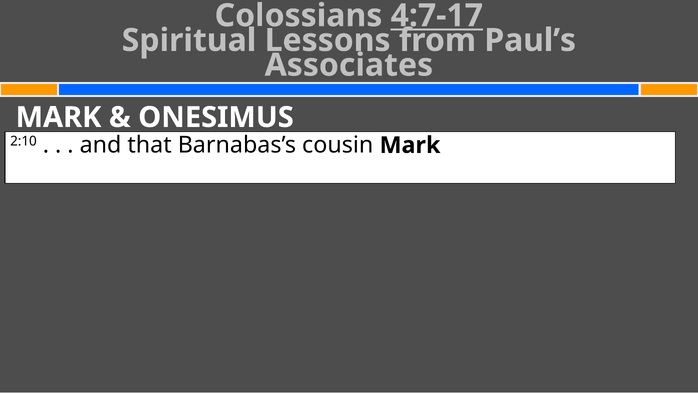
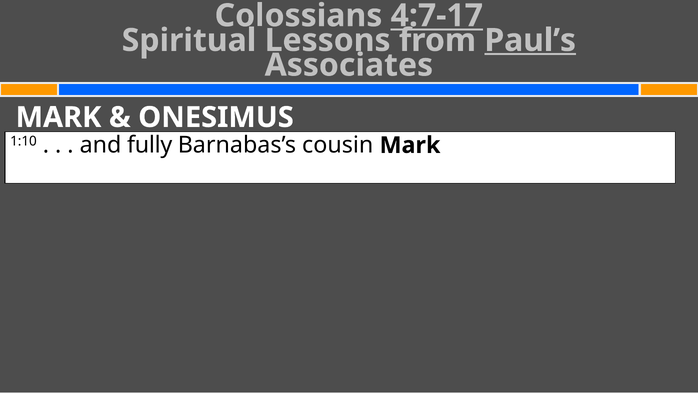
Paul’s underline: none -> present (530, 40)
2:10: 2:10 -> 1:10 (23, 141)
that: that -> fully (150, 145)
